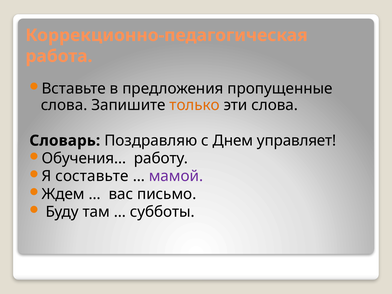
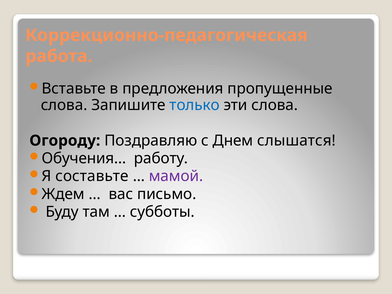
только colour: orange -> blue (195, 105)
Словарь: Словарь -> Огороду (65, 141)
управляет: управляет -> слышатся (296, 141)
